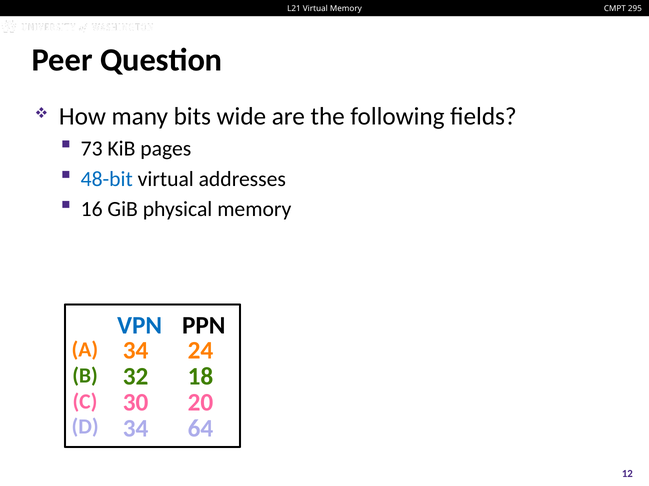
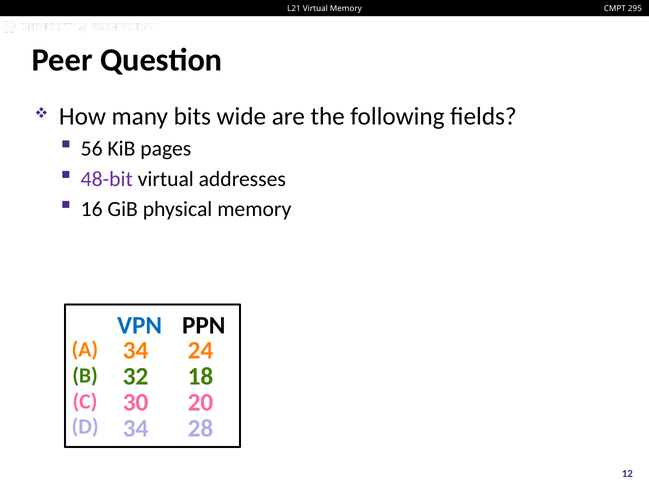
73: 73 -> 56 (92, 149)
48-bit colour: blue -> purple (107, 179)
64: 64 -> 28 (200, 429)
